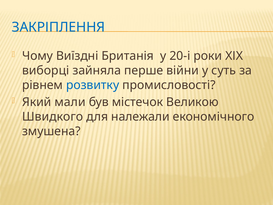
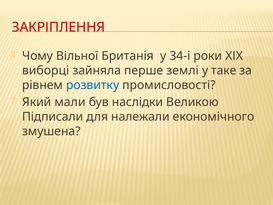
ЗАКРІПЛЕННЯ colour: blue -> red (58, 27)
Виїздні: Виїздні -> Вільної (77, 56)
20-і: 20-і -> 34-і (180, 56)
війни: війни -> землі (183, 70)
суть: суть -> таке (224, 70)
містечок: містечок -> наслідки (137, 102)
Швидкого: Швидкого -> Підписали (53, 117)
